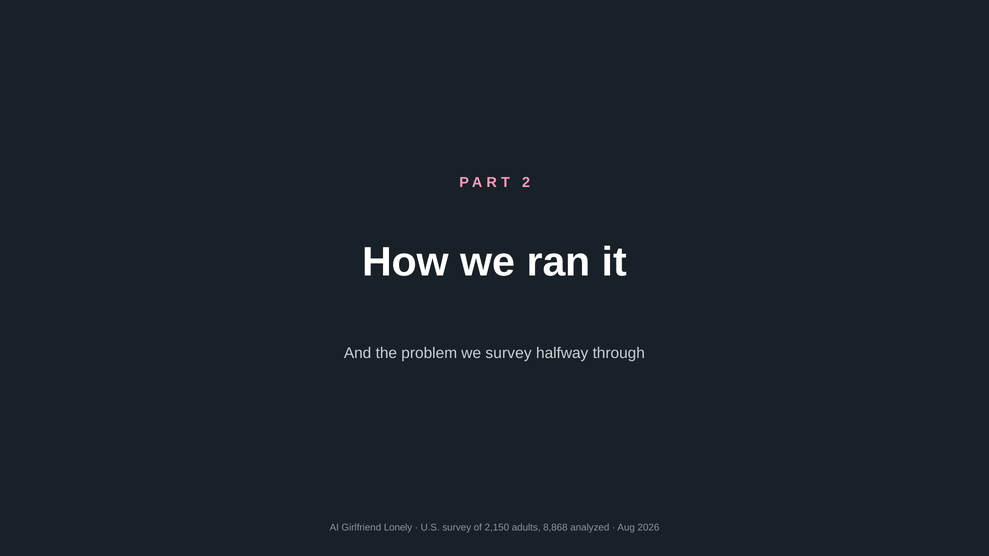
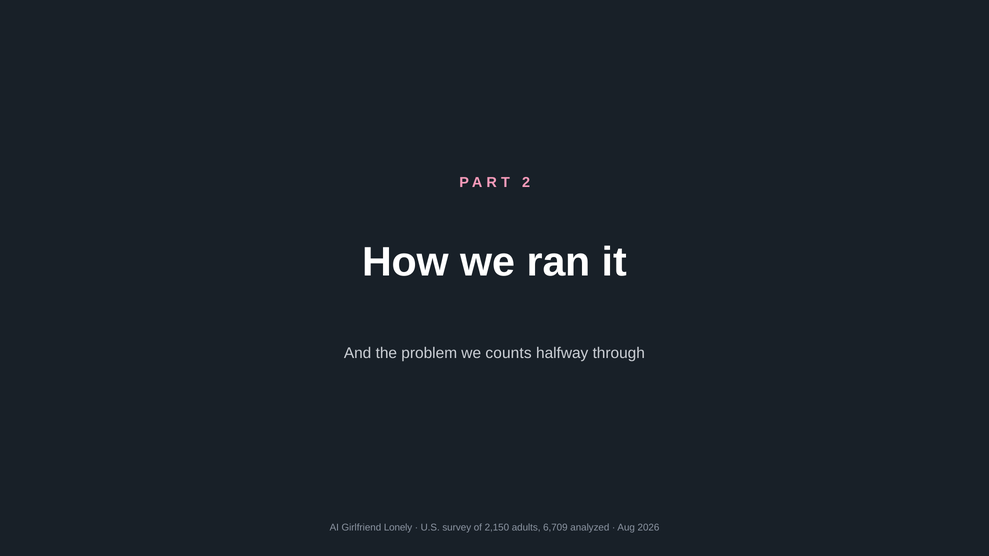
we survey: survey -> counts (509, 353)
8,868: 8,868 -> 6,709 (555, 528)
